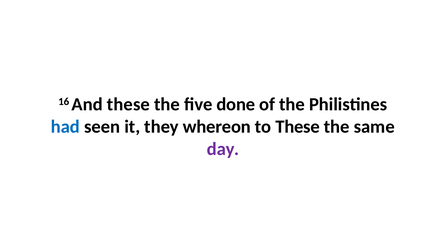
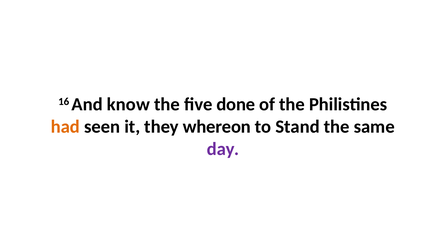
And these: these -> know (128, 104)
had colour: blue -> orange (65, 127)
to These: These -> Stand (298, 127)
